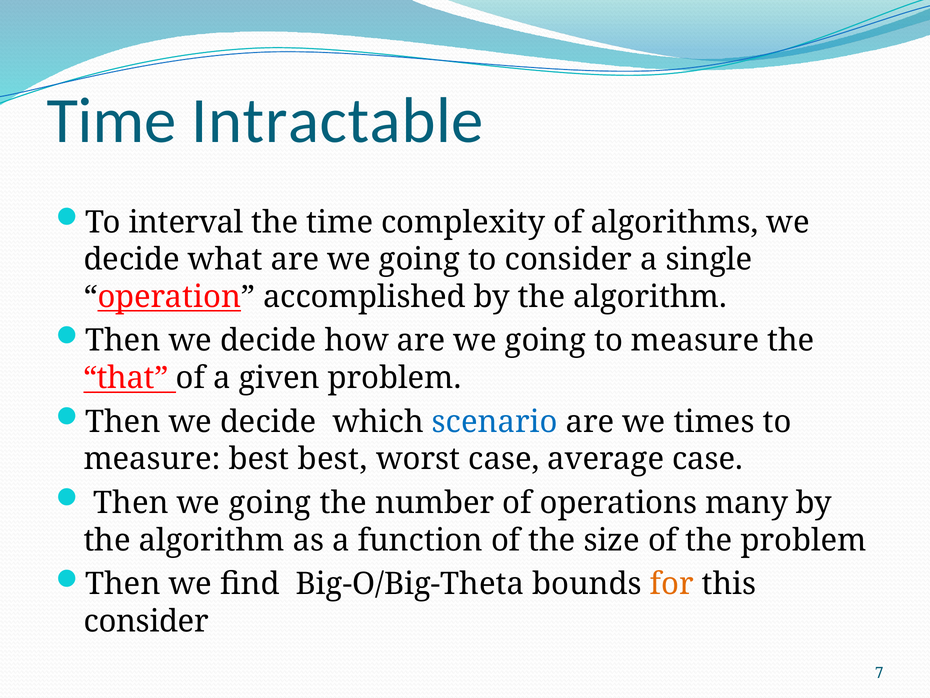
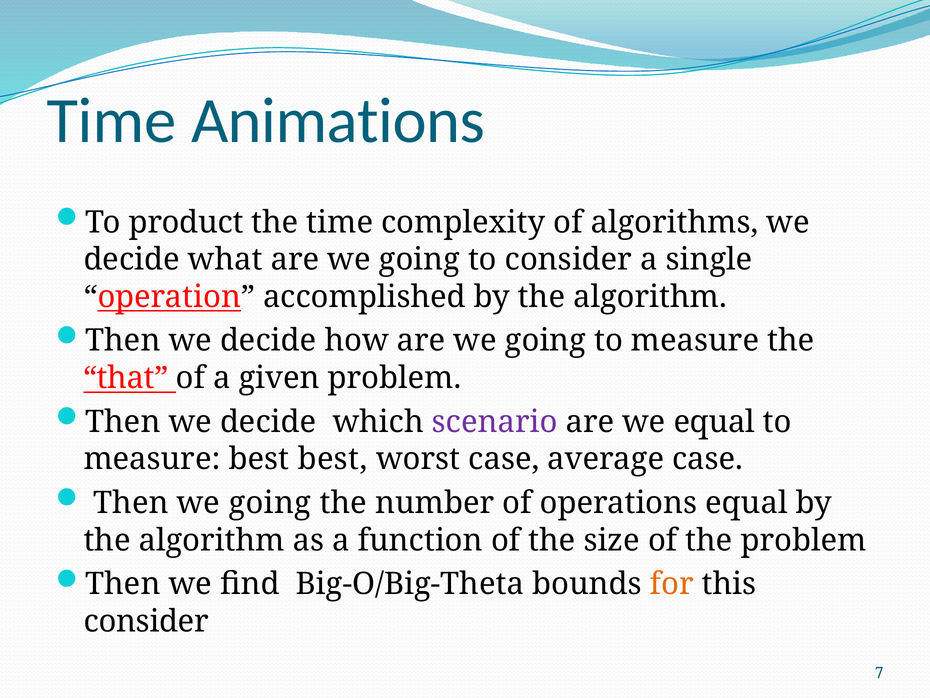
Intractable: Intractable -> Animations (338, 121)
interval: interval -> product (186, 222)
scenario colour: blue -> purple (495, 422)
we times: times -> equal (714, 422)
operations many: many -> equal (747, 503)
